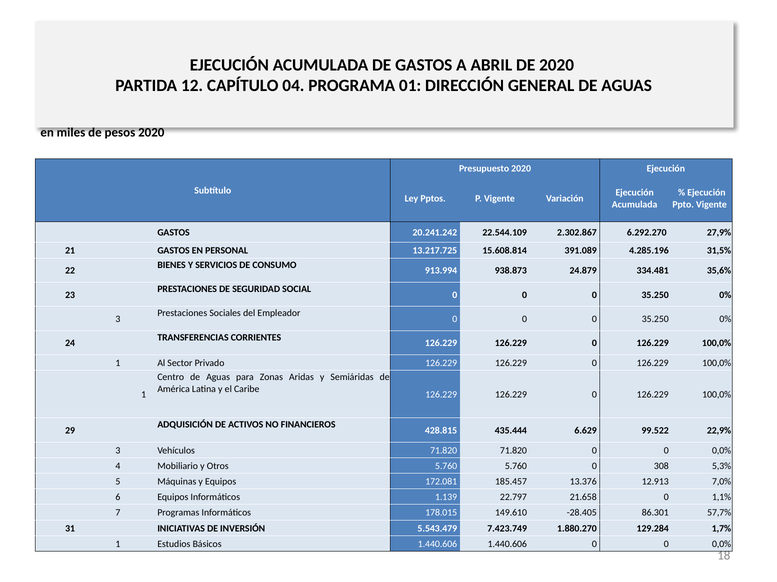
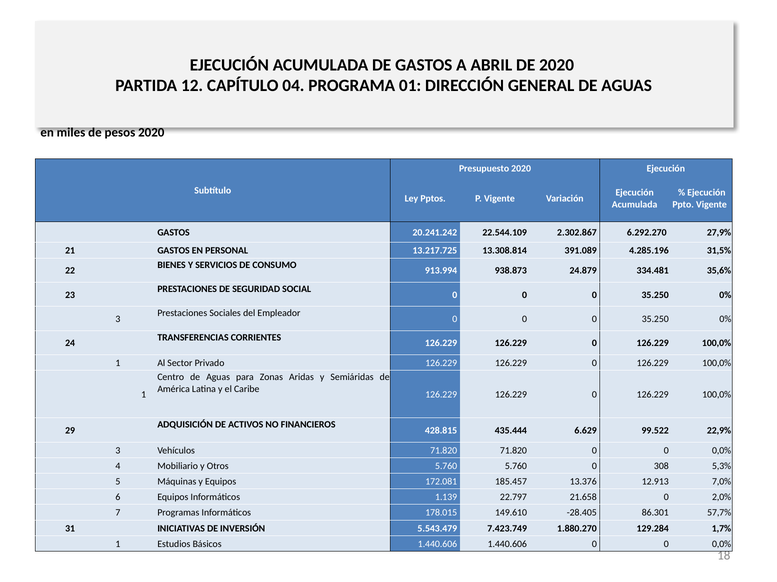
15.608.814: 15.608.814 -> 13.308.814 (505, 251)
1,1%: 1,1% -> 2,0% (722, 498)
